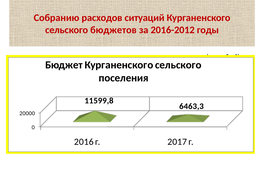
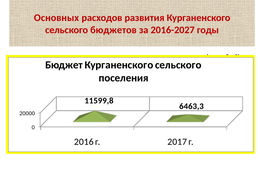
Собранию: Собранию -> Основных (56, 18)
ситуаций: ситуаций -> развития (145, 18)
2016-2012: 2016-2012 -> 2016-2027 (173, 30)
